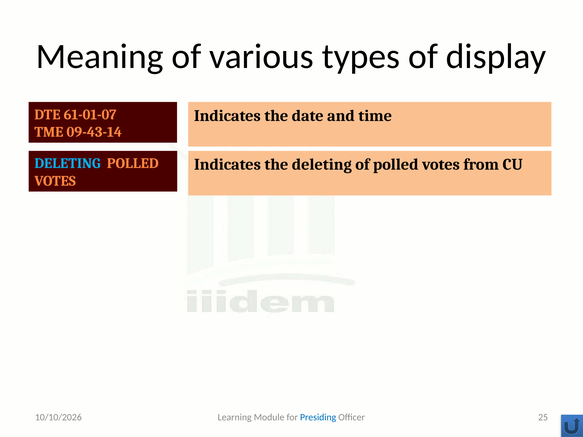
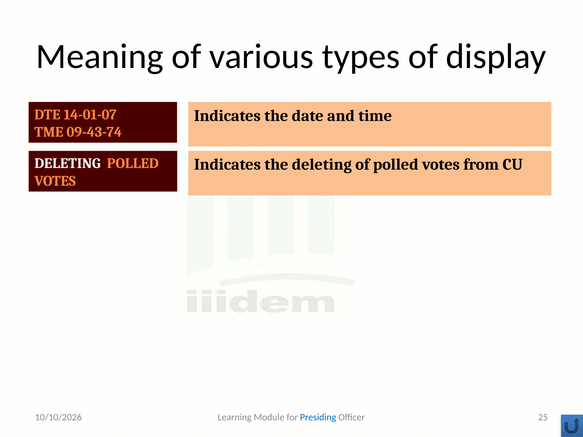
61-01-07: 61-01-07 -> 14-01-07 (90, 115)
09-43-14: 09-43-14 -> 09-43-74 (94, 132)
DELETING colour: light blue -> white (68, 164)
